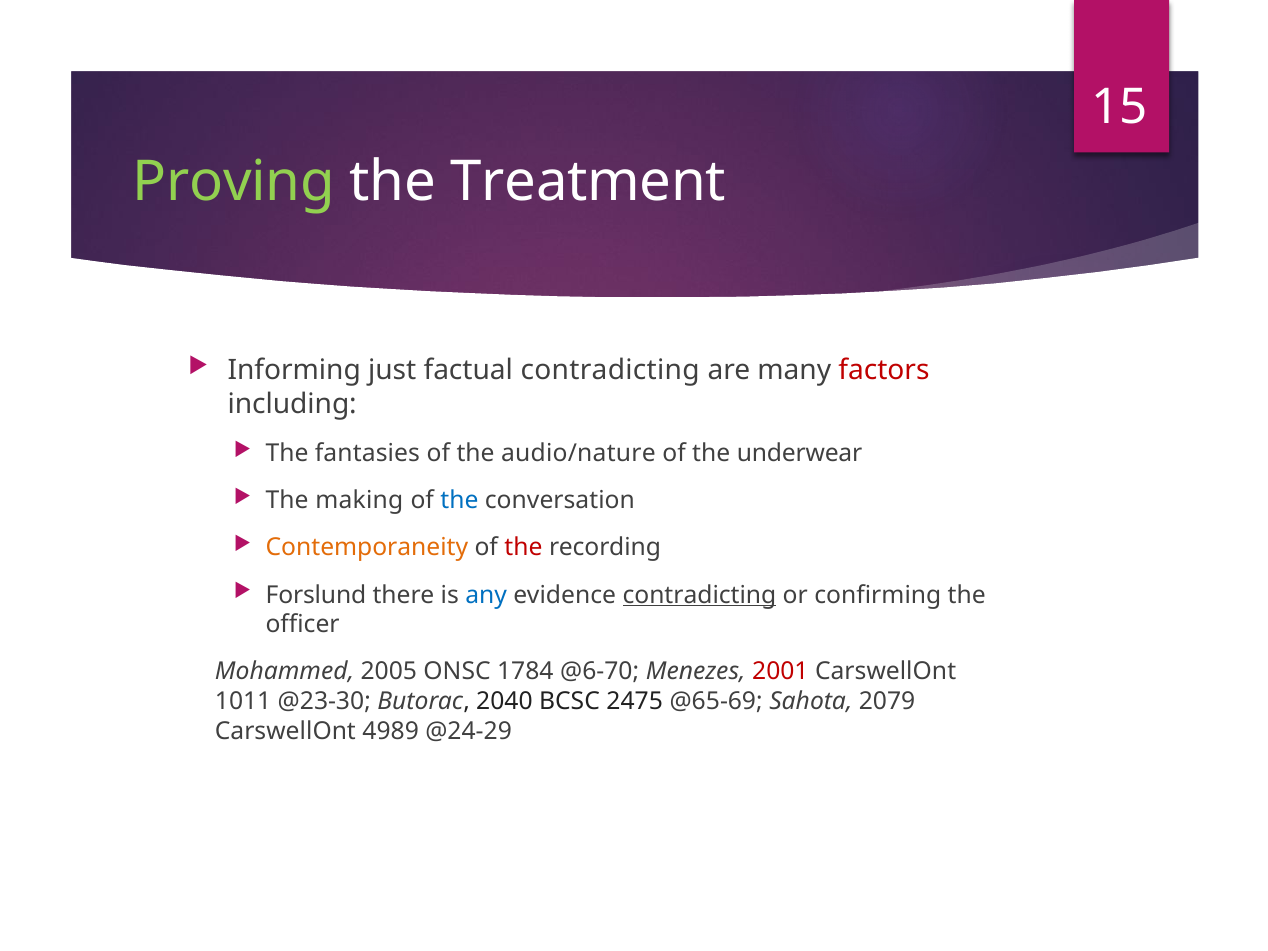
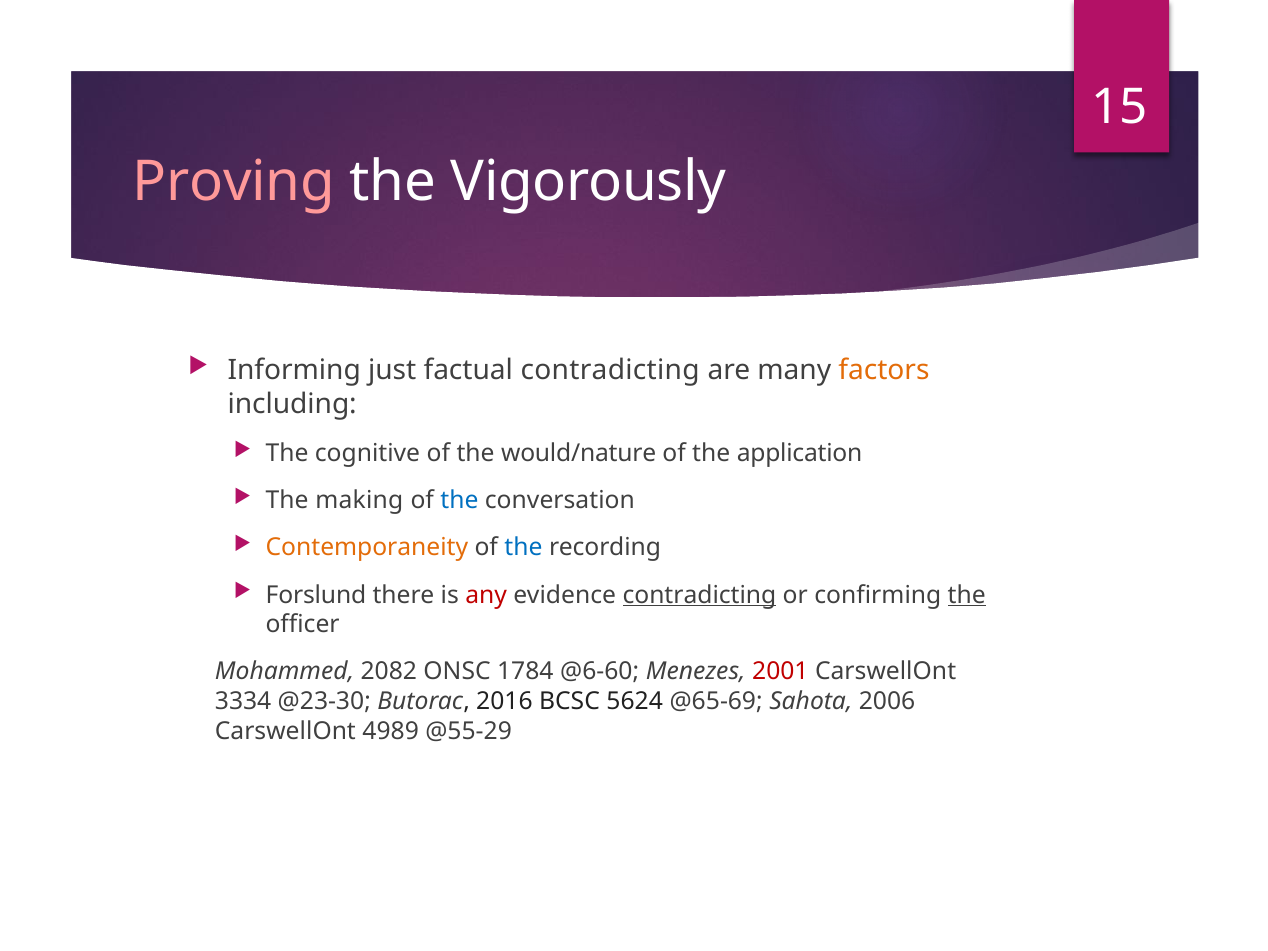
Proving colour: light green -> pink (234, 182)
Treatment: Treatment -> Vigorously (589, 182)
factors colour: red -> orange (884, 370)
fantasies: fantasies -> cognitive (368, 453)
audio/nature: audio/nature -> would/nature (579, 453)
underwear: underwear -> application (800, 453)
the colour: red -> blue (523, 548)
any colour: blue -> red (486, 595)
the underline: none -> present (967, 595)
2005: 2005 -> 2082 (389, 672)
@6-70: @6-70 -> @6-60 (600, 672)
1011: 1011 -> 3334 (243, 701)
2040: 2040 -> 2016 (504, 701)
2475: 2475 -> 5624 (635, 701)
2079: 2079 -> 2006 (887, 701)
@24-29: @24-29 -> @55-29 (469, 731)
